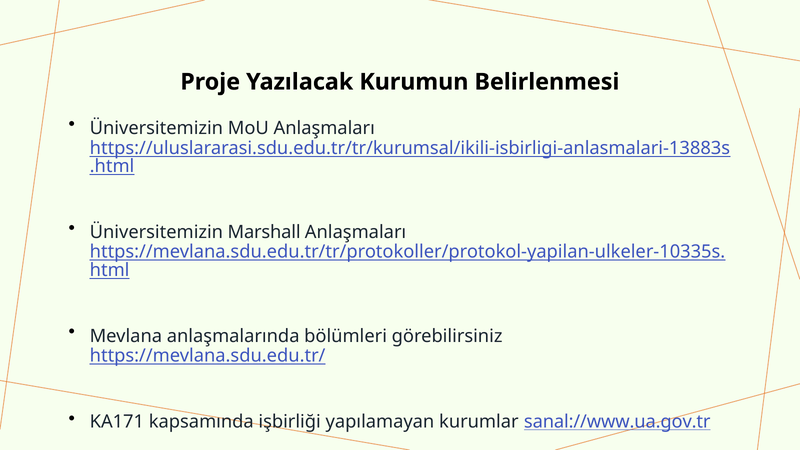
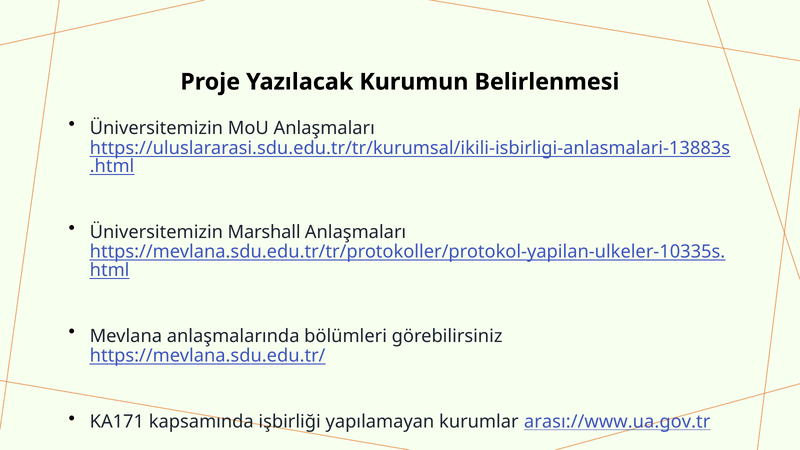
sanal://www.ua.gov.tr: sanal://www.ua.gov.tr -> arası://www.ua.gov.tr (617, 421)
